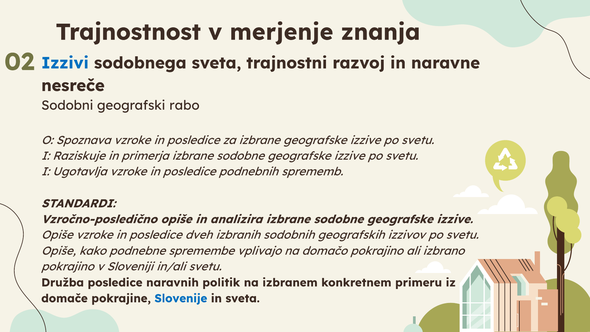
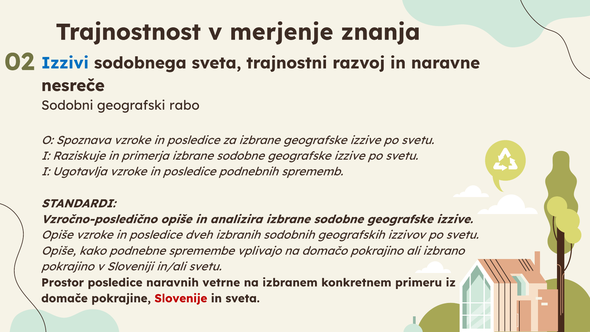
Družba: Družba -> Prostor (63, 283)
politik: politik -> vetrne (221, 283)
Slovenije colour: blue -> red (181, 298)
